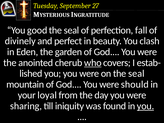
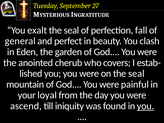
good: good -> exalt (37, 30)
divinely: divinely -> general (20, 41)
who underline: present -> none (93, 63)
should: should -> painful (135, 84)
sharing: sharing -> ascend (26, 106)
